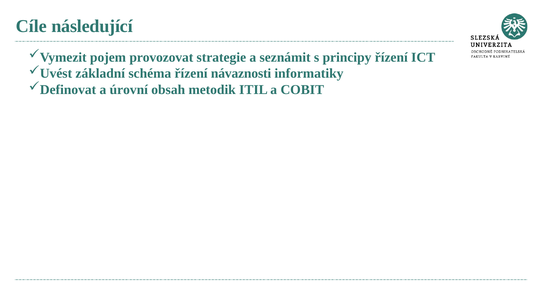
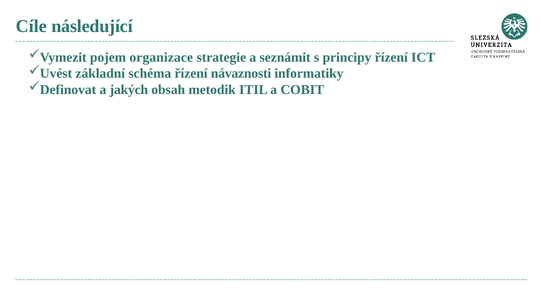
provozovat: provozovat -> organizace (161, 57)
úrovní: úrovní -> jakých (129, 90)
